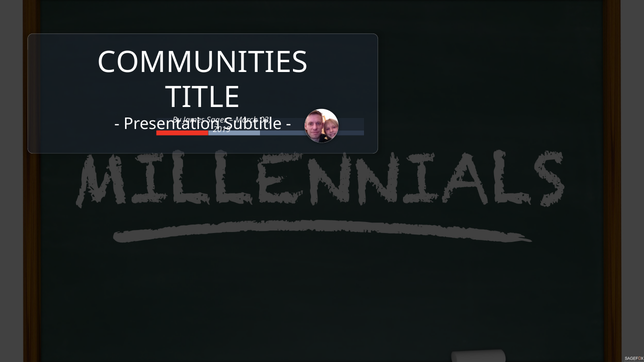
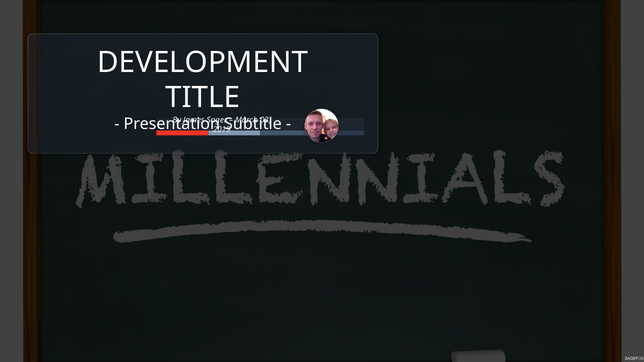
COMMUNITIES: COMMUNITIES -> DEVELOPMENT (203, 62)
